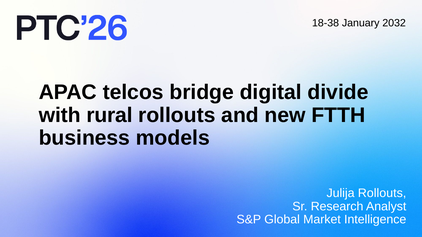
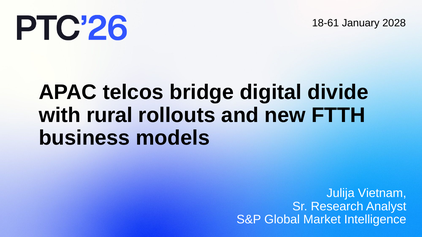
18-38: 18-38 -> 18-61 (326, 23)
2032: 2032 -> 2028 (394, 23)
Julija Rollouts: Rollouts -> Vietnam (382, 193)
